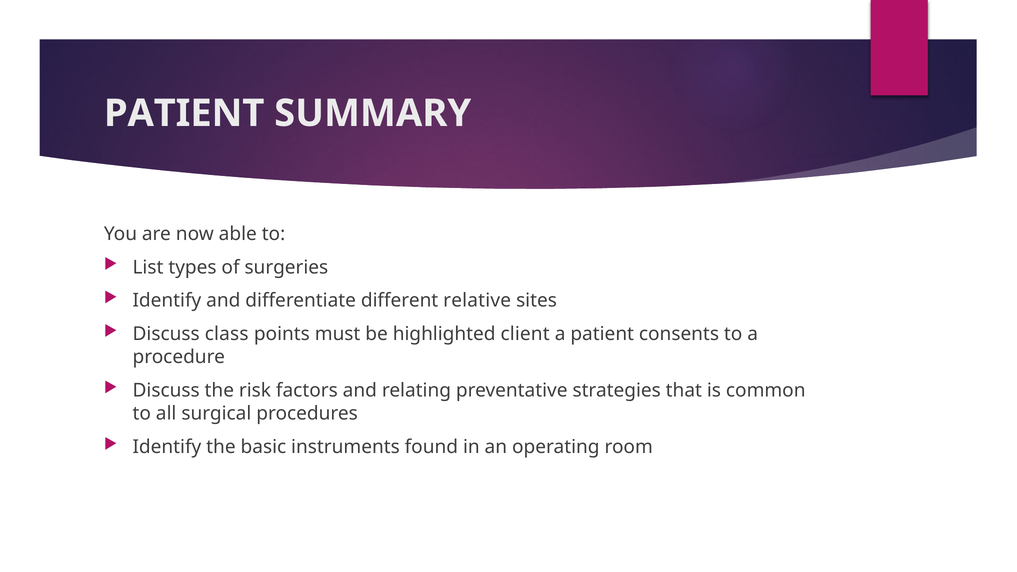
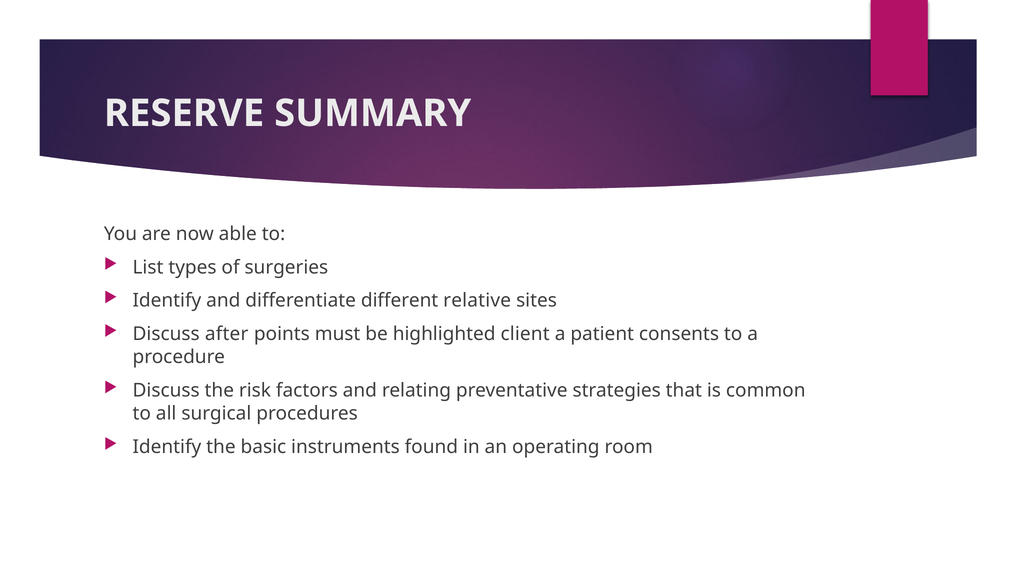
PATIENT: PATIENT -> RESERVE (184, 113)
class: class -> after (227, 334)
